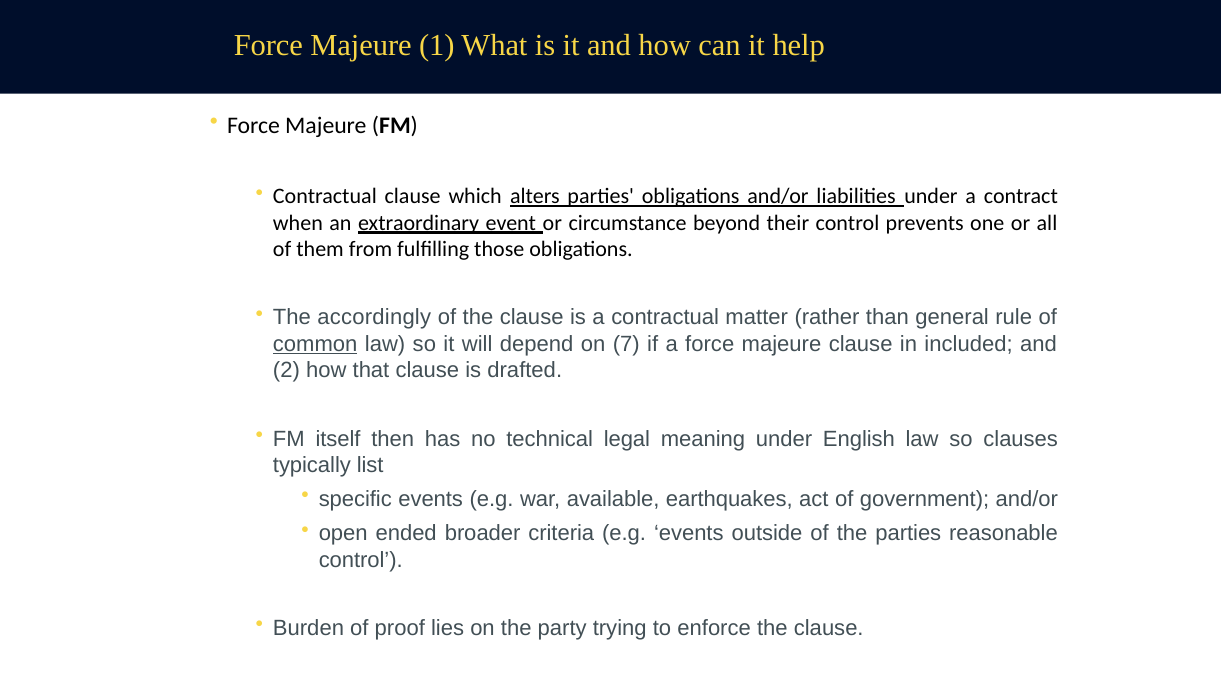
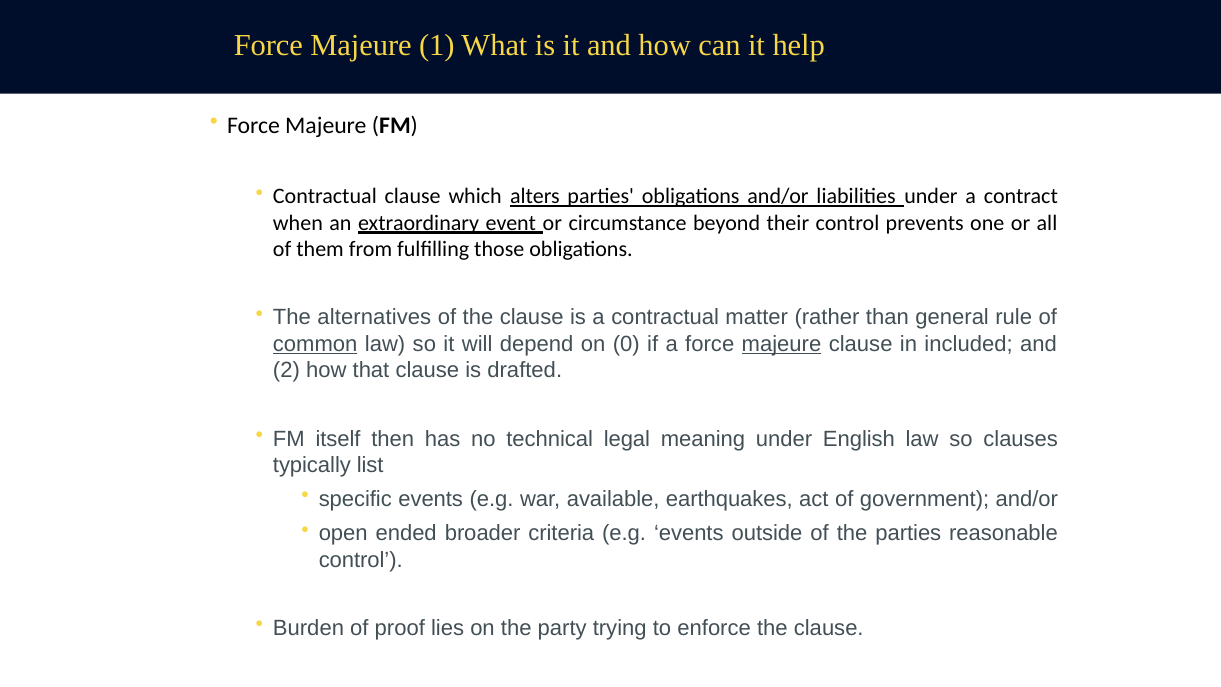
accordingly: accordingly -> alternatives (374, 318)
7: 7 -> 0 (626, 344)
majeure underline: none -> present (782, 344)
